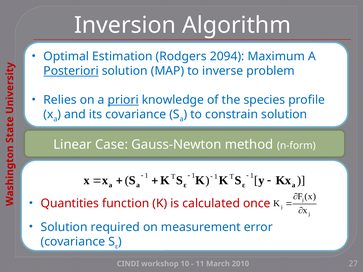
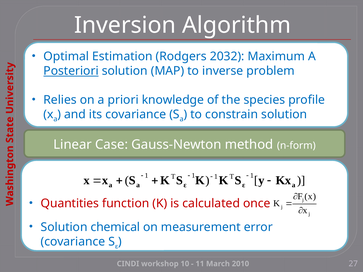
2094: 2094 -> 2032 (227, 56)
priori underline: present -> none (123, 100)
required: required -> chemical (115, 227)
